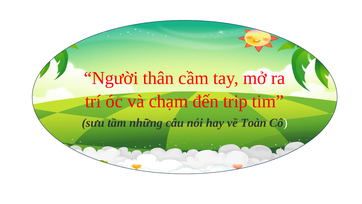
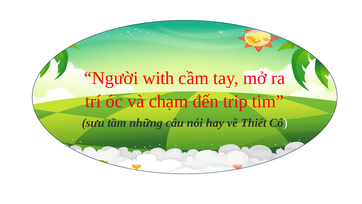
thân: thân -> with (158, 78)
Toàn: Toàn -> Thiết (254, 123)
